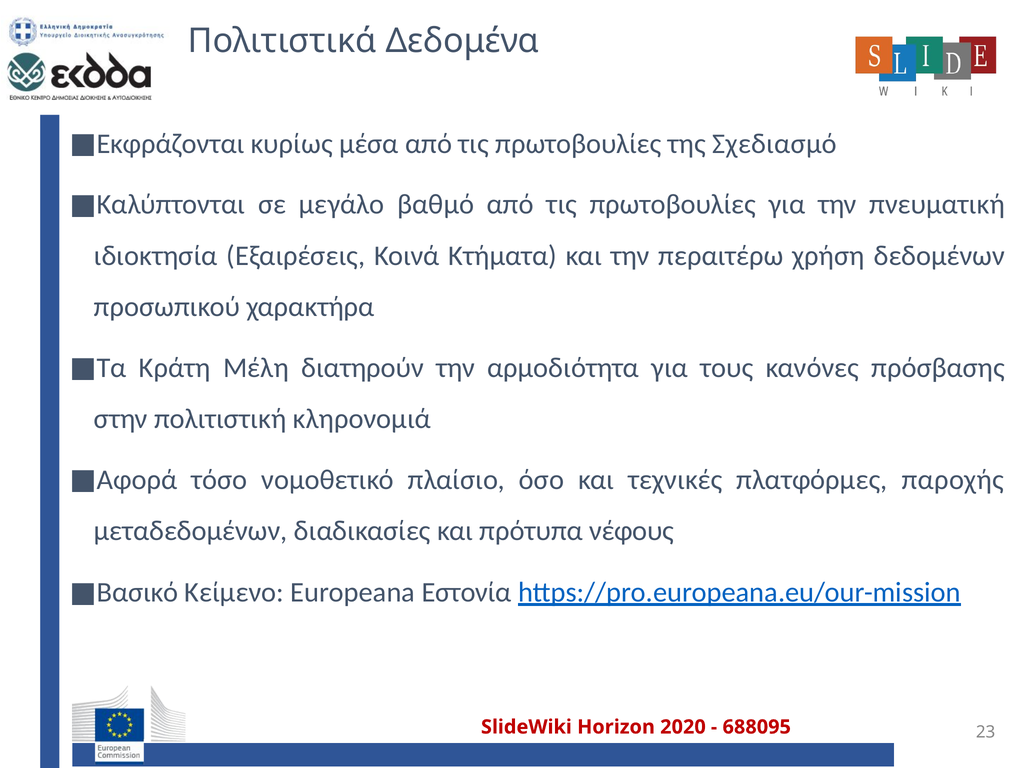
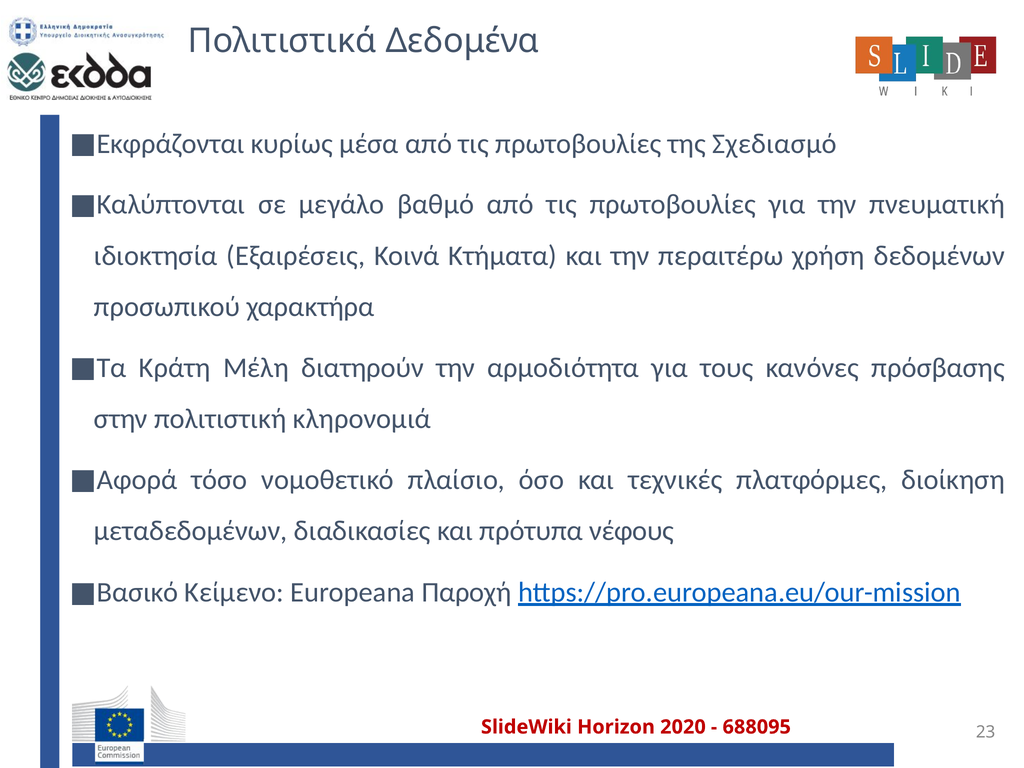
παροχής: παροχής -> διοίκηση (953, 480)
Εστονία: Εστονία -> Παροχή (466, 592)
